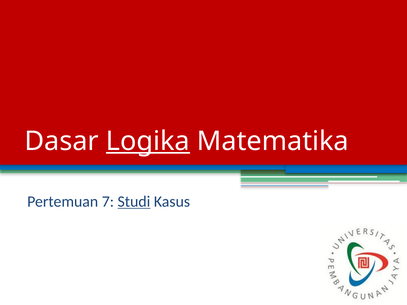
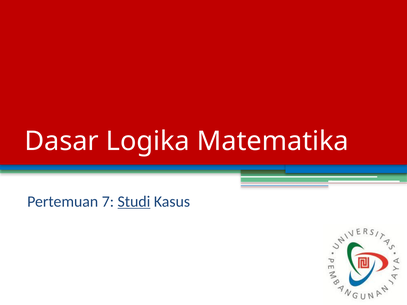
Logika underline: present -> none (148, 141)
